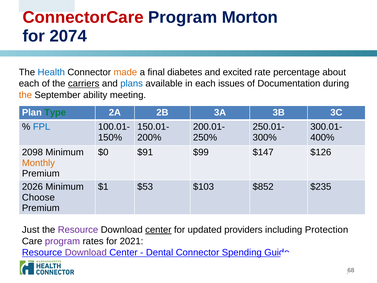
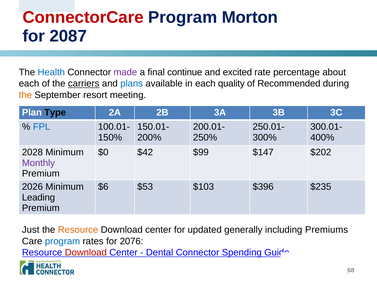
2074: 2074 -> 2087 (68, 36)
made colour: orange -> purple (125, 72)
diabetes: diabetes -> continue (185, 72)
issues: issues -> quality (231, 84)
Documentation: Documentation -> Recommended (289, 84)
ability: ability -> resort (95, 95)
Type colour: green -> black (55, 112)
2098: 2098 -> 2028 (32, 152)
$91: $91 -> $42 (145, 152)
$126: $126 -> $202 (321, 152)
Monthly colour: orange -> purple (38, 163)
$1: $1 -> $6 (103, 187)
$852: $852 -> $396 (263, 187)
Choose: Choose -> Leading (38, 197)
Resource colour: purple -> orange (78, 230)
center underline: present -> none (158, 230)
providers: providers -> generally (243, 230)
Protection: Protection -> Premiums (327, 230)
program colour: purple -> blue (62, 241)
2021: 2021 -> 2076 (132, 241)
Download colour: purple -> red (86, 252)
